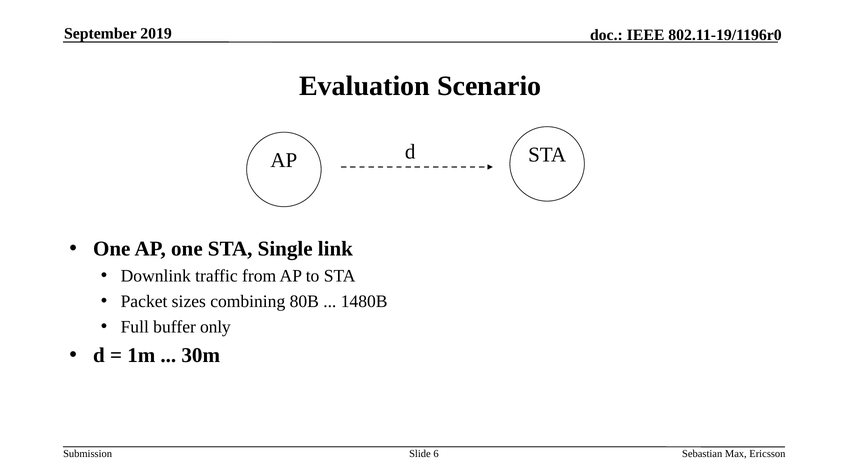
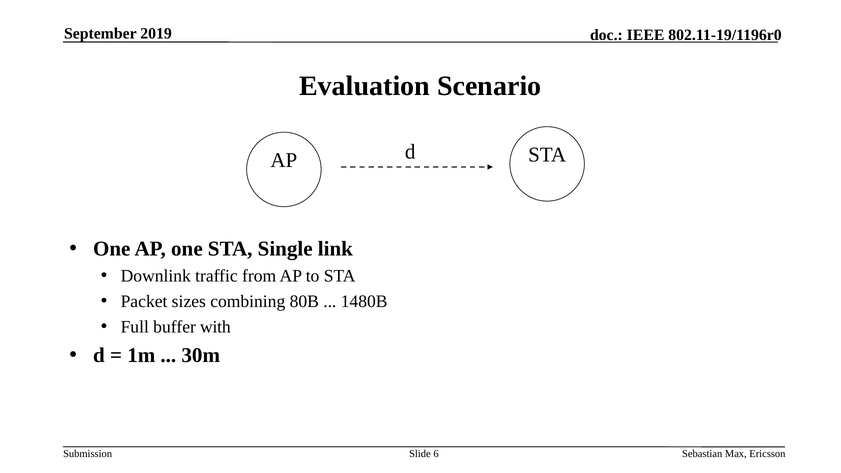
only: only -> with (215, 327)
